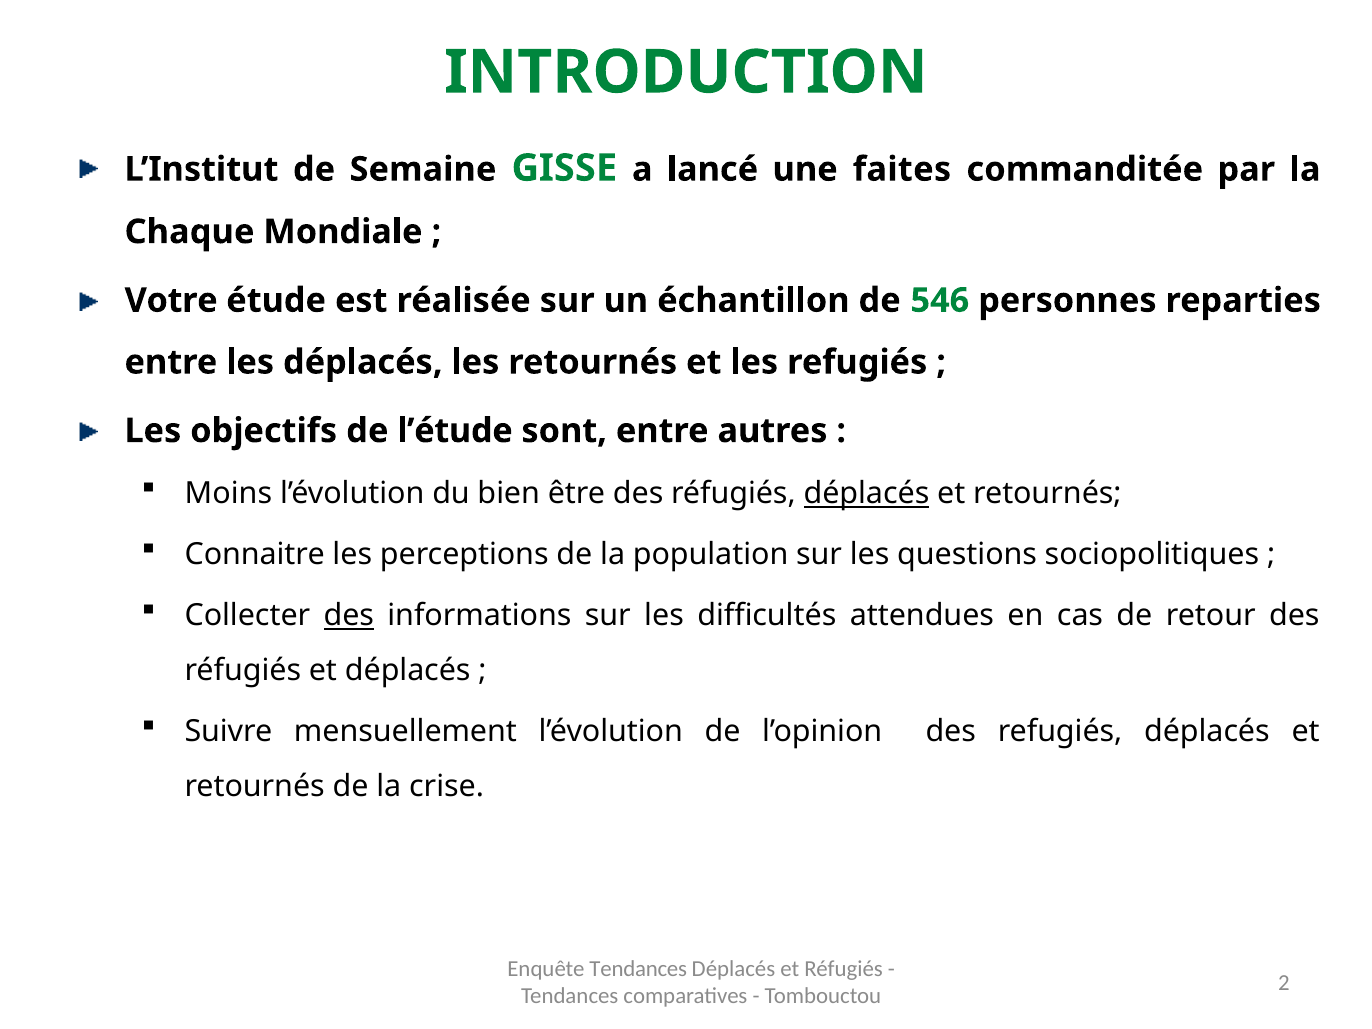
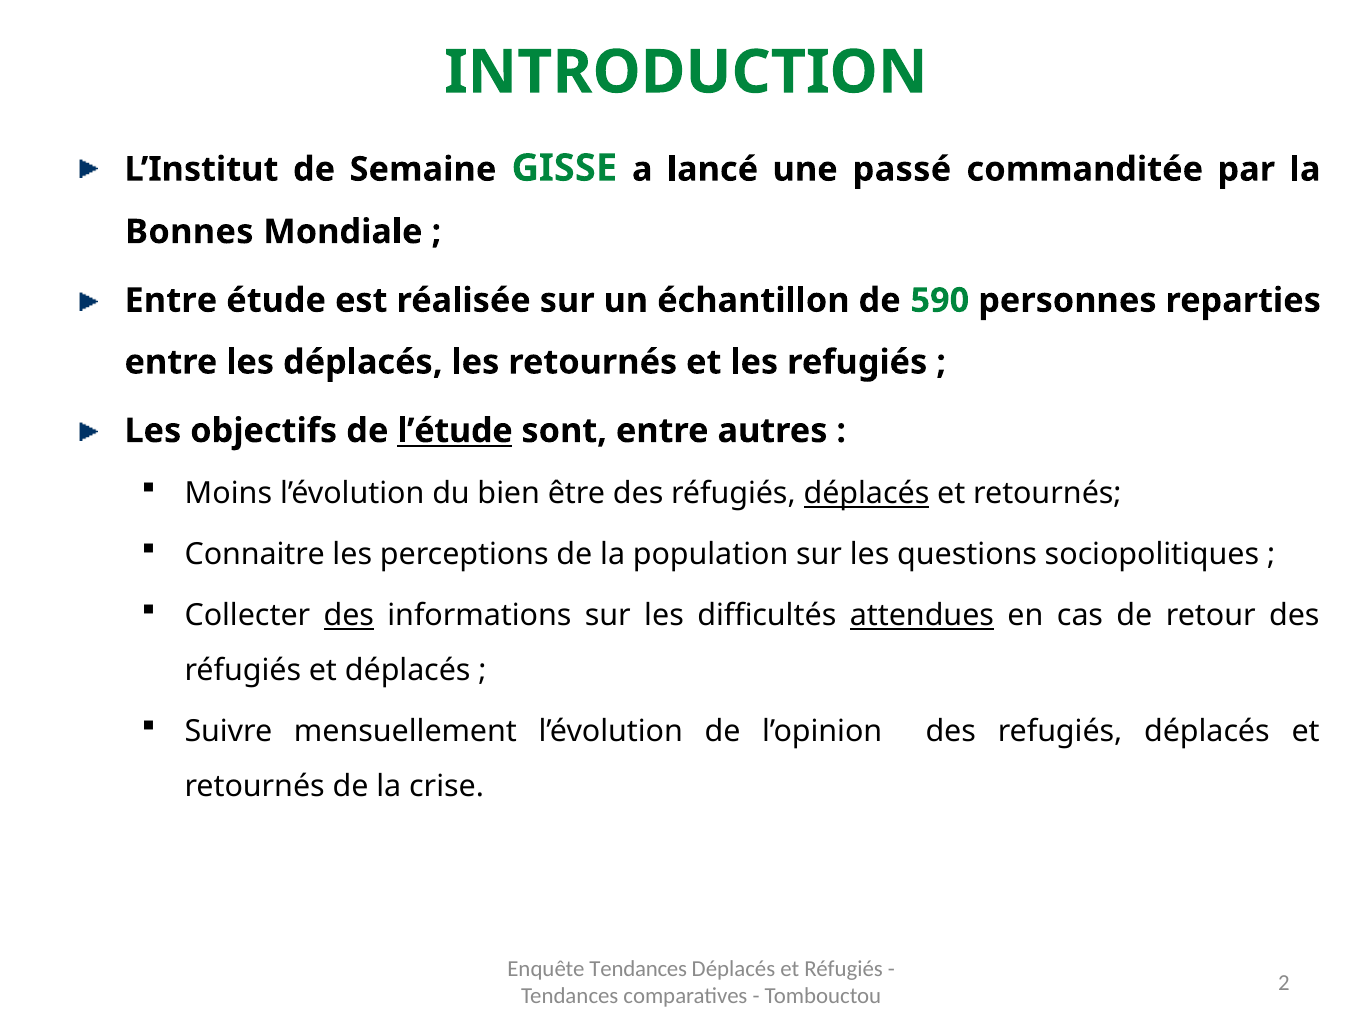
faites: faites -> passé (902, 169)
Chaque: Chaque -> Bonnes (189, 232)
Votre: Votre -> Entre (171, 300)
546: 546 -> 590 (940, 300)
l’étude underline: none -> present (455, 431)
attendues underline: none -> present (922, 616)
